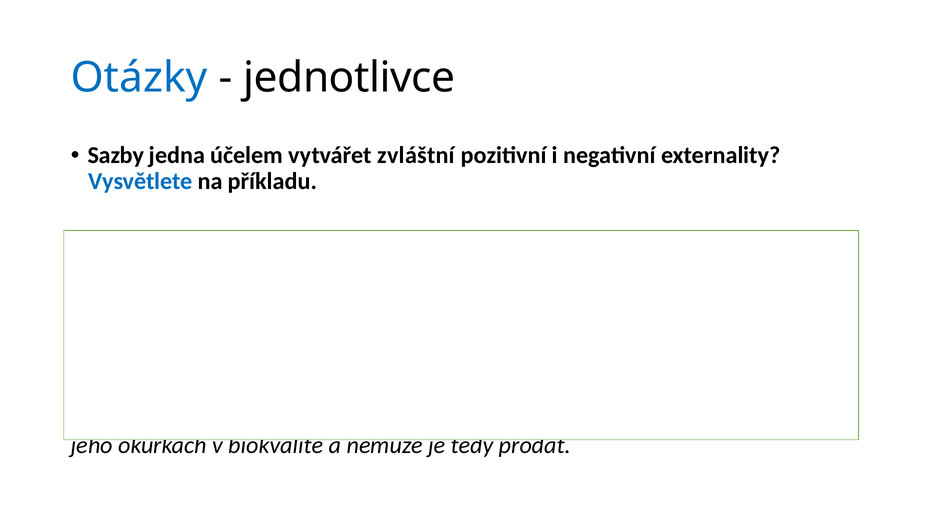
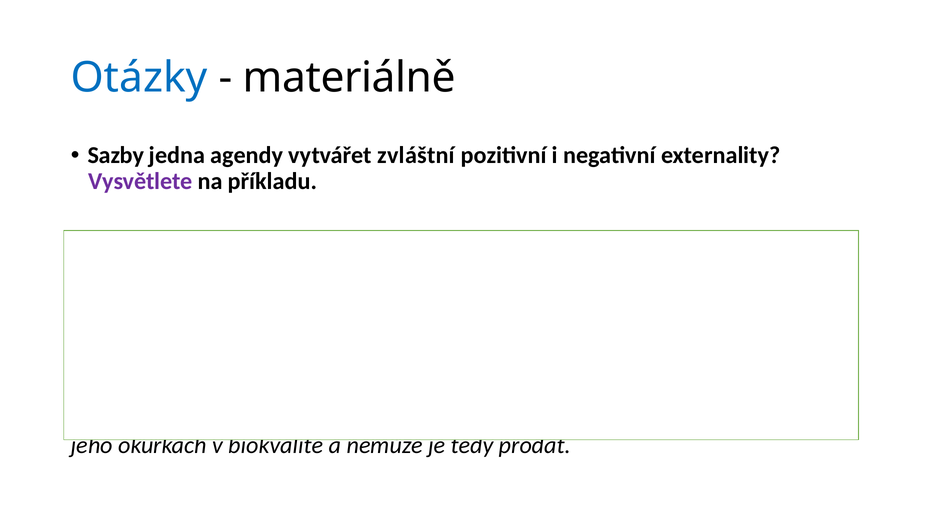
jednotlivce: jednotlivce -> materiálně (349, 78)
účelem: účelem -> agendy (247, 155)
Vysvětlete colour: blue -> purple (140, 181)
